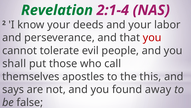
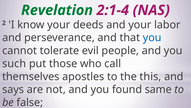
you colour: red -> blue (152, 38)
shall: shall -> such (14, 63)
away: away -> same (158, 89)
